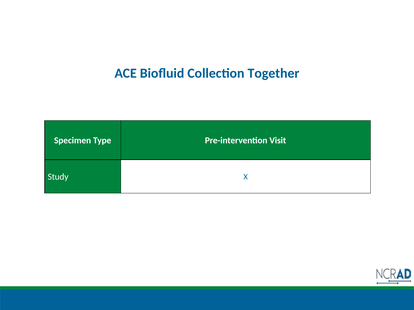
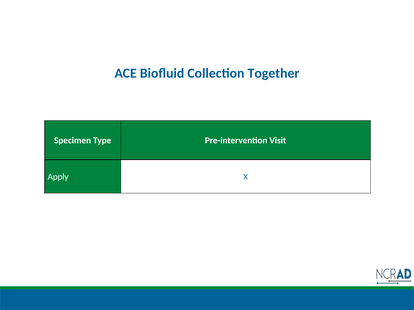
Study: Study -> Apply (58, 177)
